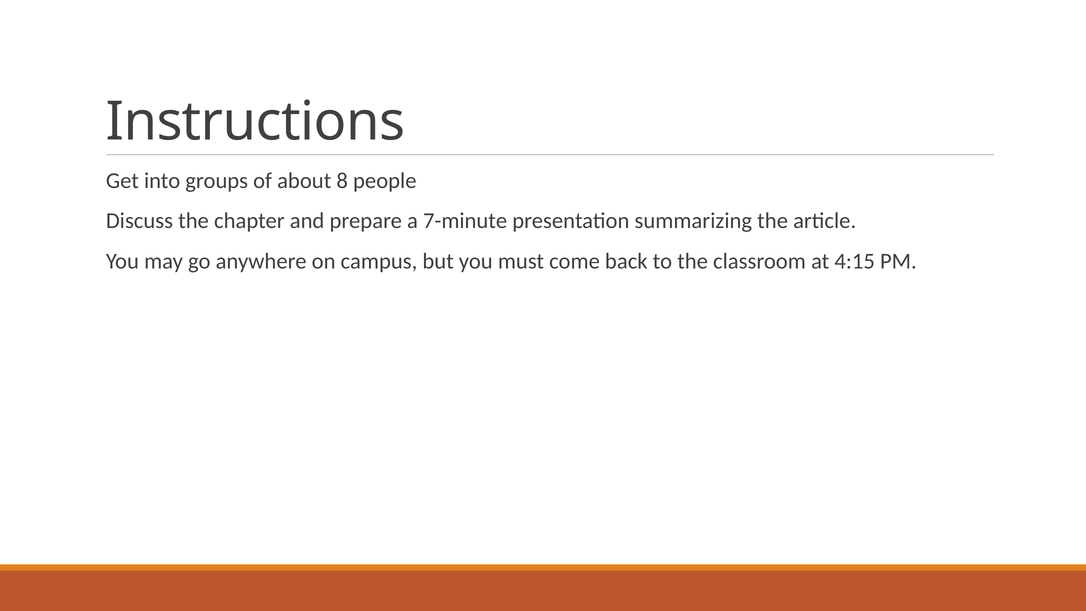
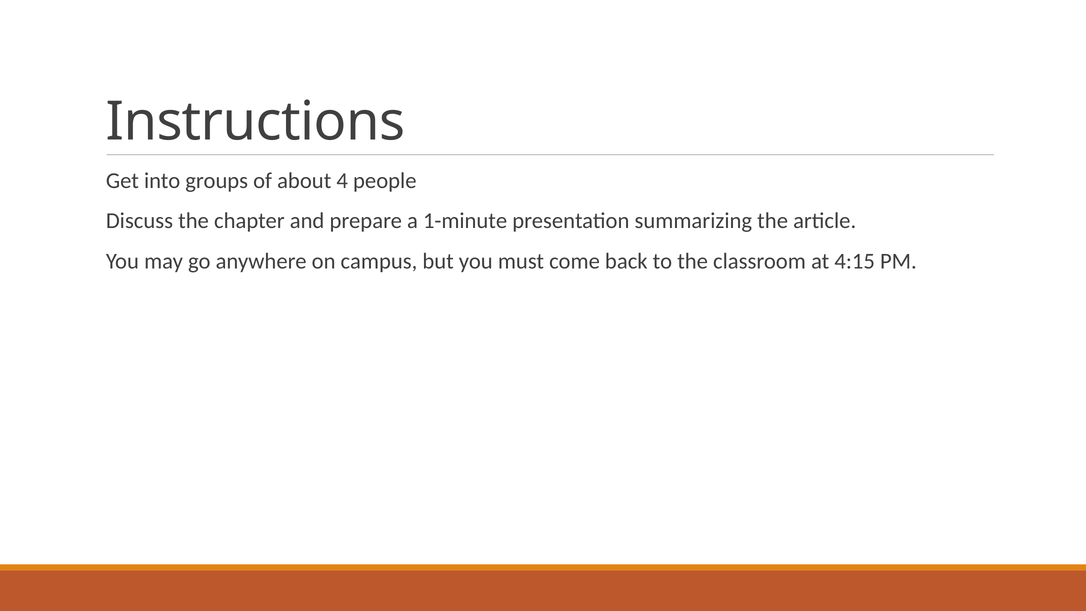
8: 8 -> 4 (342, 181)
7-minute: 7-minute -> 1-minute (465, 221)
